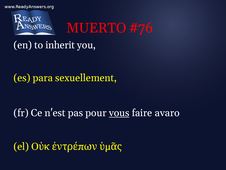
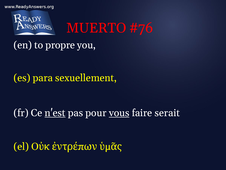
inherit: inherit -> propre (60, 45)
n'est underline: none -> present (55, 113)
avaro: avaro -> serait (167, 113)
